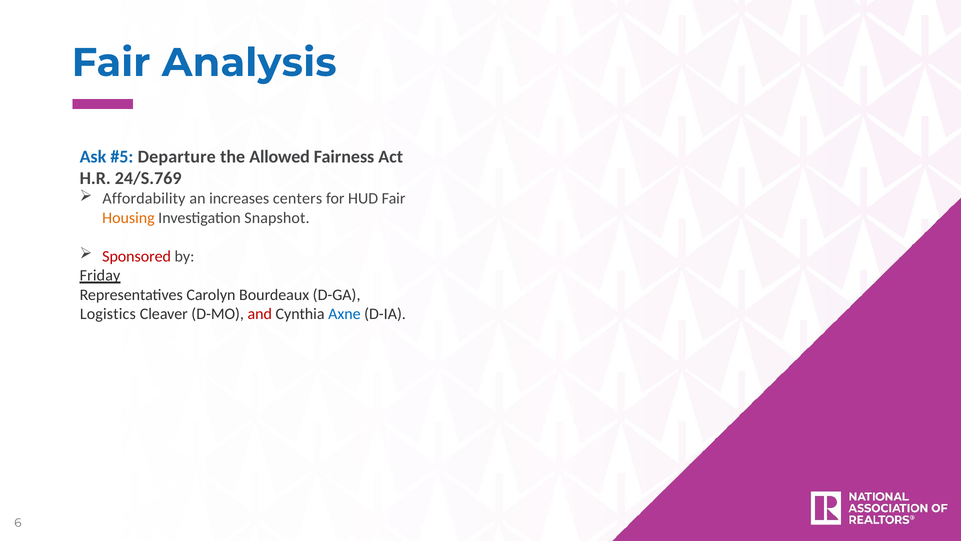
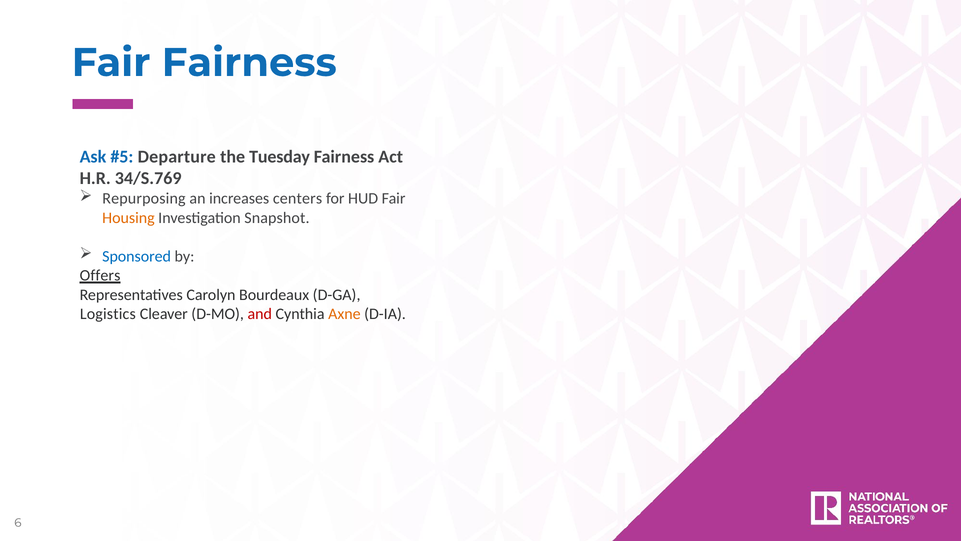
Fair Analysis: Analysis -> Fairness (249, 63)
Allowed: Allowed -> Tuesday (280, 157)
24/S.769: 24/S.769 -> 34/S.769 (148, 178)
Affordability: Affordability -> Repurposing (144, 198)
Sponsored colour: red -> blue (137, 256)
Friday: Friday -> Offers (100, 275)
Axne colour: blue -> orange (344, 314)
